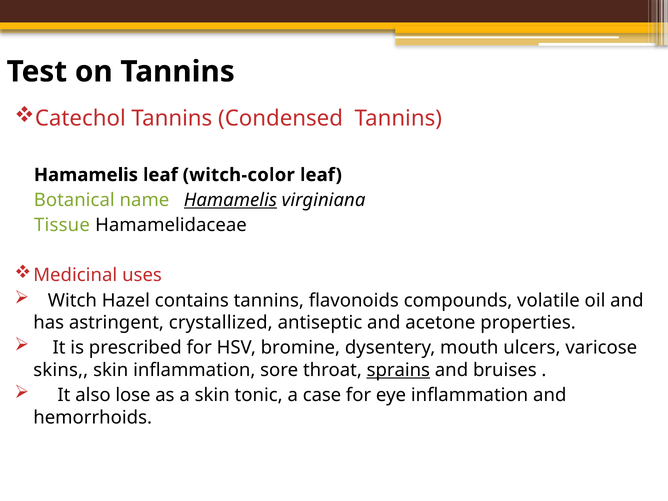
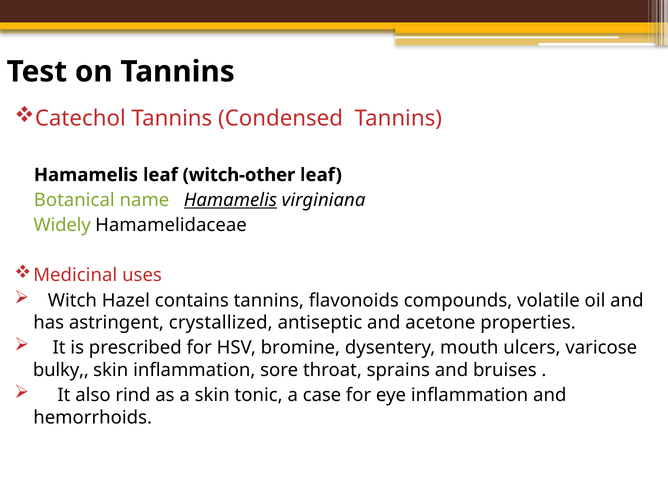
witch-color: witch-color -> witch-other (239, 175)
Tissue: Tissue -> Widely (62, 225)
skins: skins -> bulky (61, 370)
sprains underline: present -> none (398, 370)
lose: lose -> rind (133, 395)
